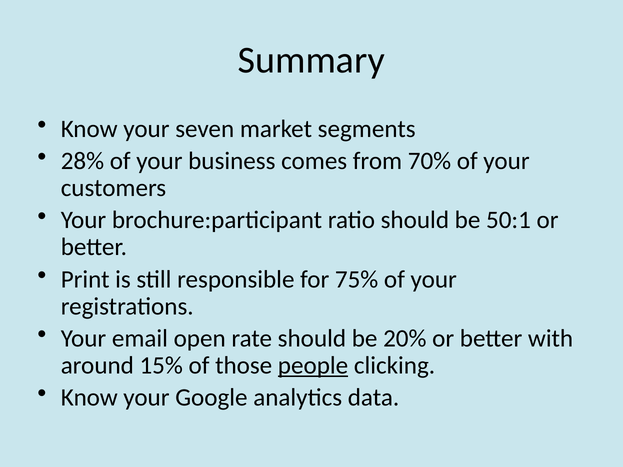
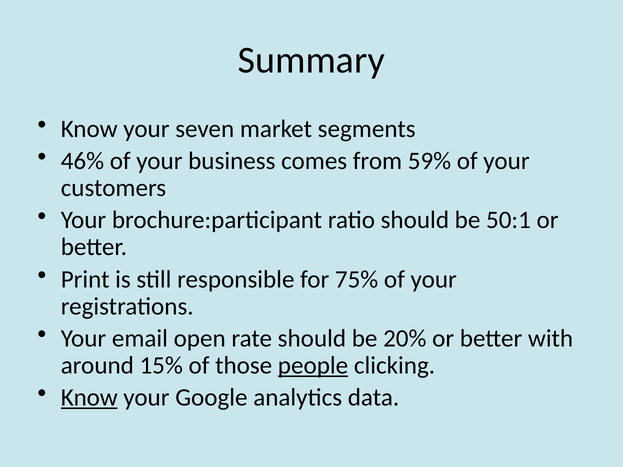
28%: 28% -> 46% (82, 161)
70%: 70% -> 59% (429, 161)
Know underline: none -> present (89, 398)
